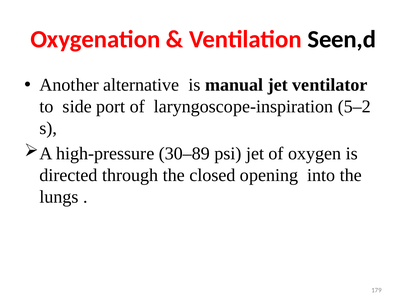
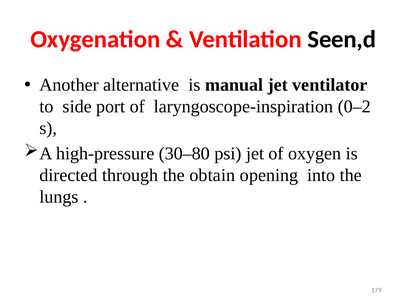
5–2: 5–2 -> 0–2 (354, 107)
30–89: 30–89 -> 30–80 (184, 154)
closed: closed -> obtain (212, 175)
